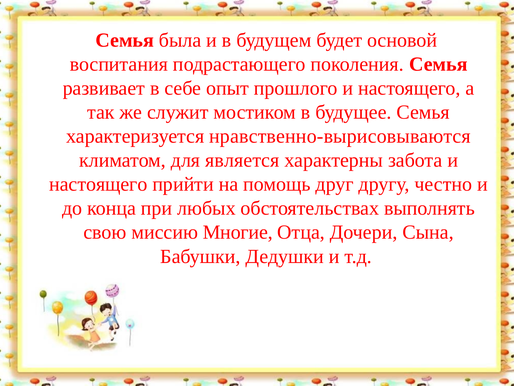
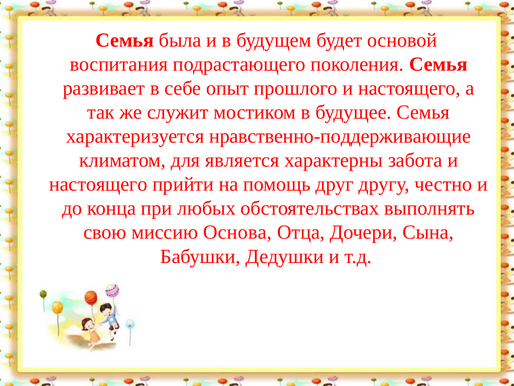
нравственно-вырисовываются: нравственно-вырисовываются -> нравственно-поддерживающие (340, 136)
Многие: Многие -> Основа (238, 232)
